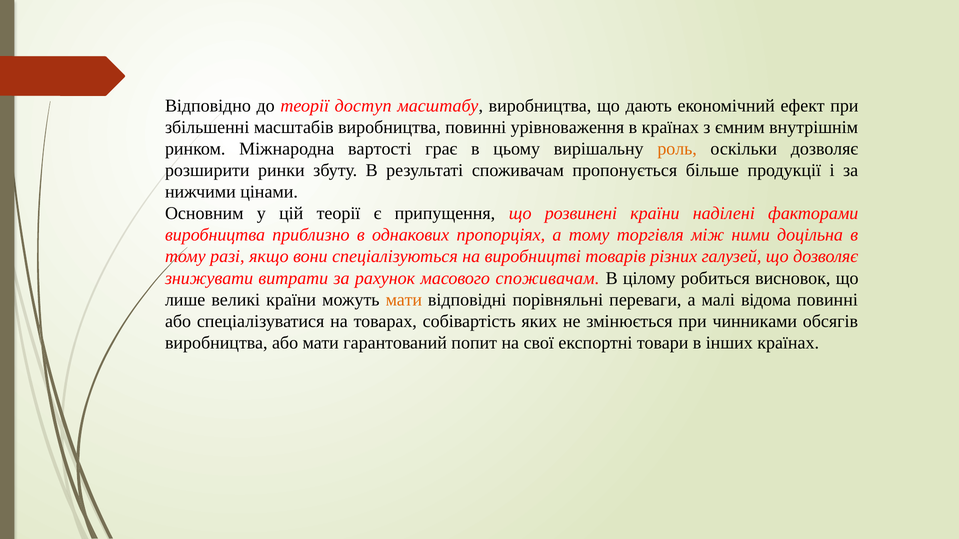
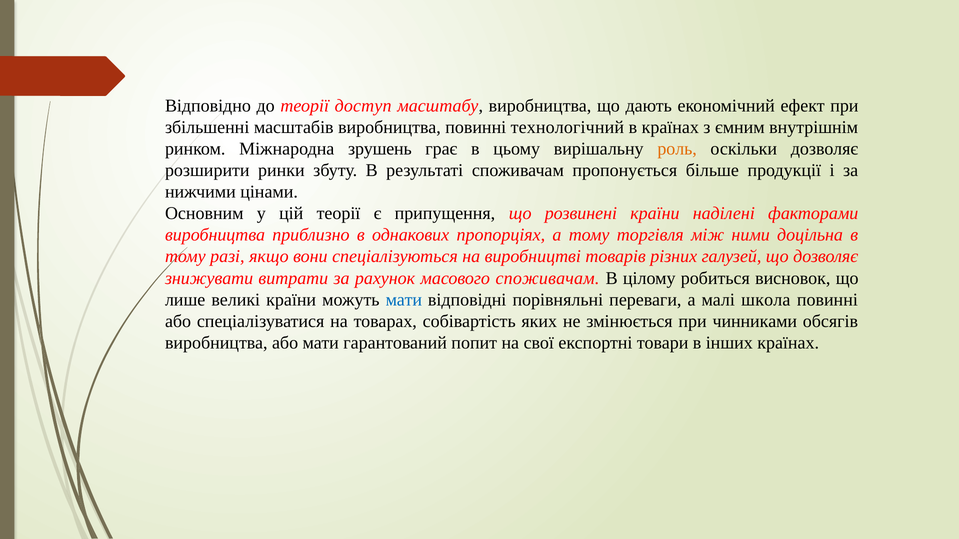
урівноваження: урівноваження -> технологічний (567, 127)
вартості: вартості -> зрушень (380, 149)
мати colour: orange -> blue (404, 300)
відома: відома -> школа (766, 300)
